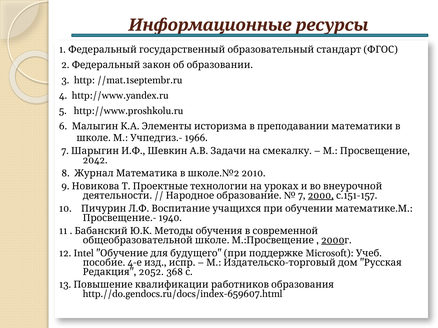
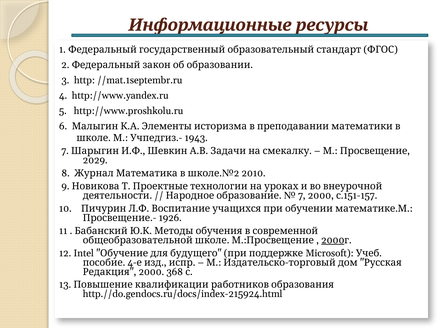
1966: 1966 -> 1943 (196, 138)
2042: 2042 -> 2029 (95, 160)
2000 underline: present -> none (321, 196)
1940: 1940 -> 1926 (170, 218)
2052: 2052 -> 2000 (151, 272)
http.//do.gendocs.ru/docs/index-659607.html: http.//do.gendocs.ru/docs/index-659607.html -> http.//do.gendocs.ru/docs/index-215924.html (183, 295)
